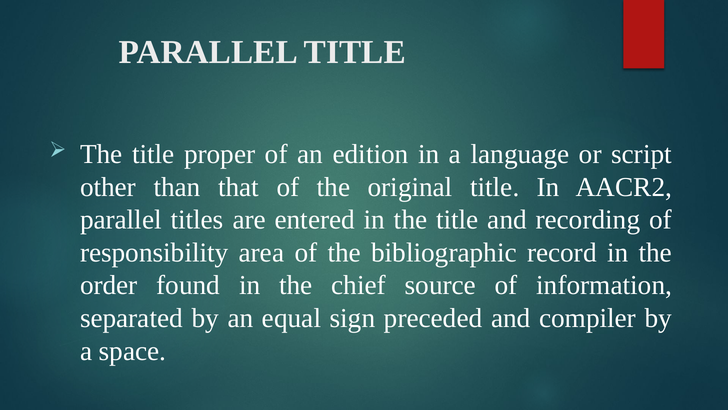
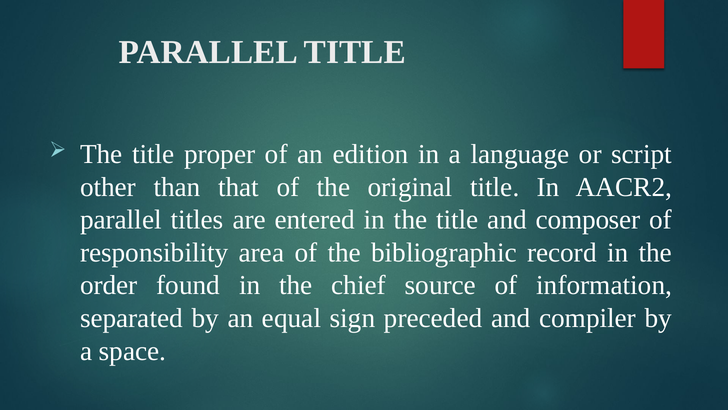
recording: recording -> composer (588, 220)
